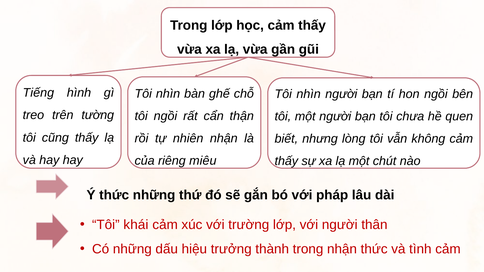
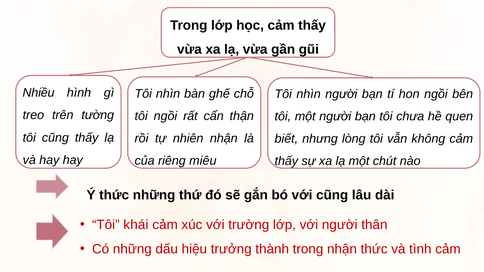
Tiếng: Tiếng -> Nhiều (39, 93)
với pháp: pháp -> cũng (332, 195)
